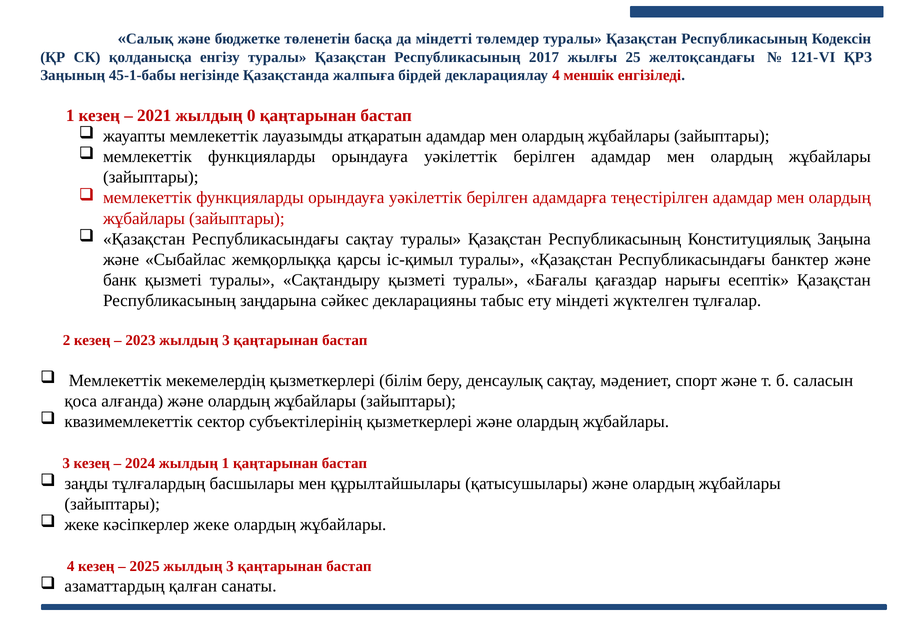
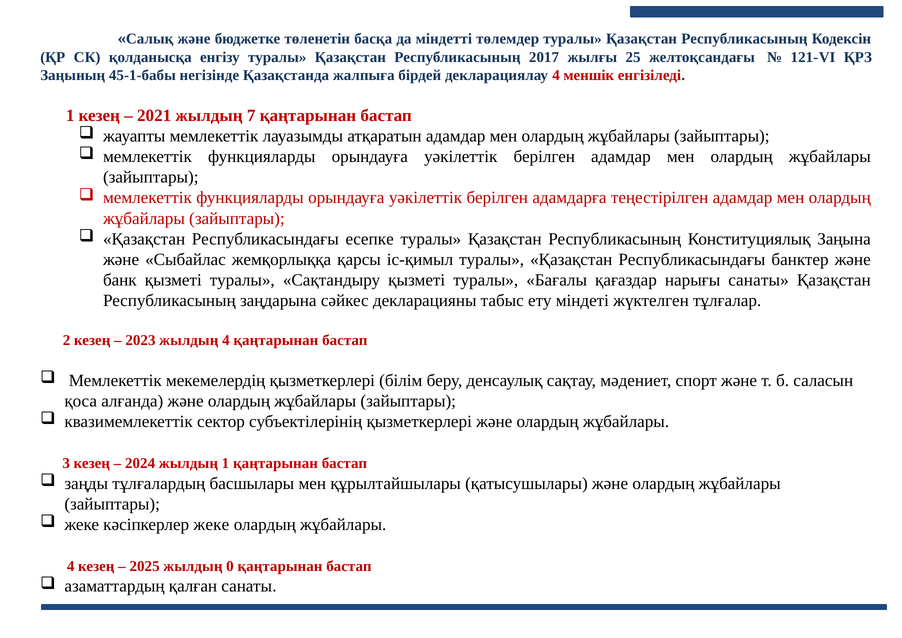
0: 0 -> 7 (251, 116)
Республикасындағы сақтау: сақтау -> есепке (370, 239)
нарығы есептік: есептік -> санаты (759, 280)
2023 жылдың 3: 3 -> 4 (226, 341)
2025 жылдың 3: 3 -> 0 (230, 566)
